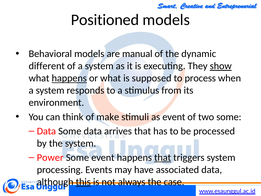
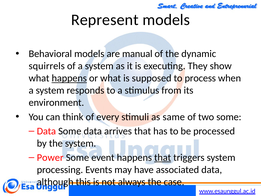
Positioned: Positioned -> Represent (105, 20)
different: different -> squirrels (47, 66)
show underline: present -> none (221, 66)
make: make -> every (108, 117)
as event: event -> same (174, 117)
this underline: present -> none (83, 182)
